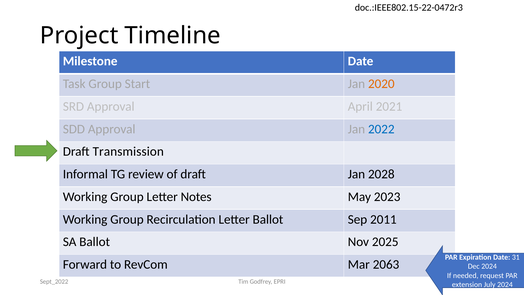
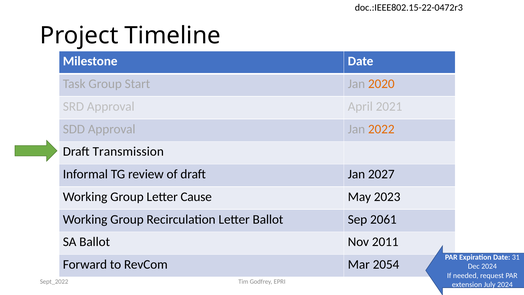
2022 colour: blue -> orange (381, 129)
2028: 2028 -> 2027 (381, 174)
Notes: Notes -> Cause (196, 197)
2011: 2011 -> 2061 (383, 219)
2025: 2025 -> 2011 (385, 242)
2063: 2063 -> 2054 (386, 264)
